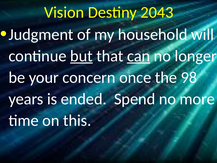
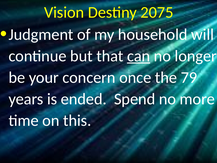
2043: 2043 -> 2075 (157, 12)
but underline: present -> none (81, 56)
98: 98 -> 79 (189, 77)
